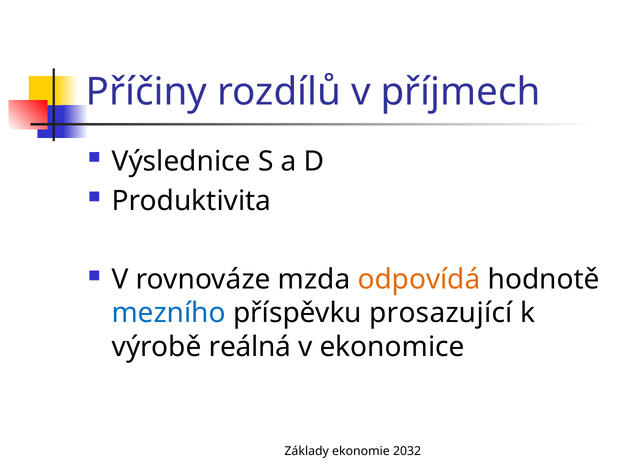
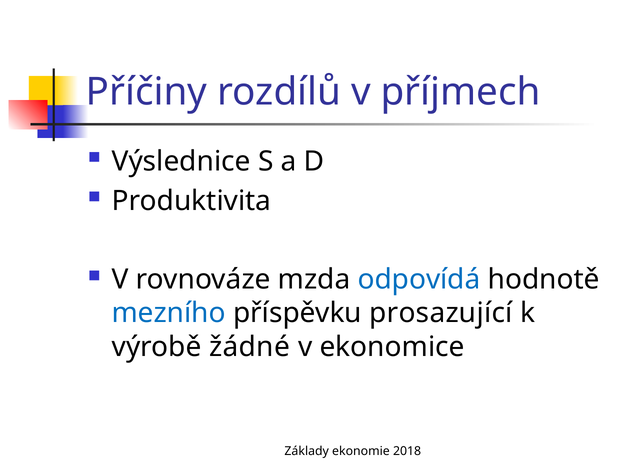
odpovídá colour: orange -> blue (419, 279)
reálná: reálná -> žádné (250, 347)
2032: 2032 -> 2018 (407, 451)
